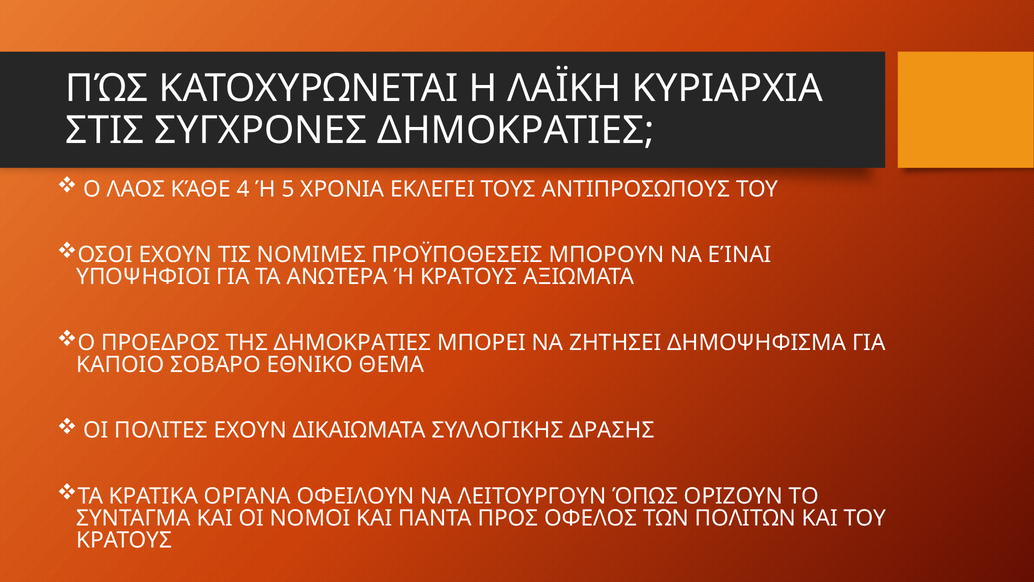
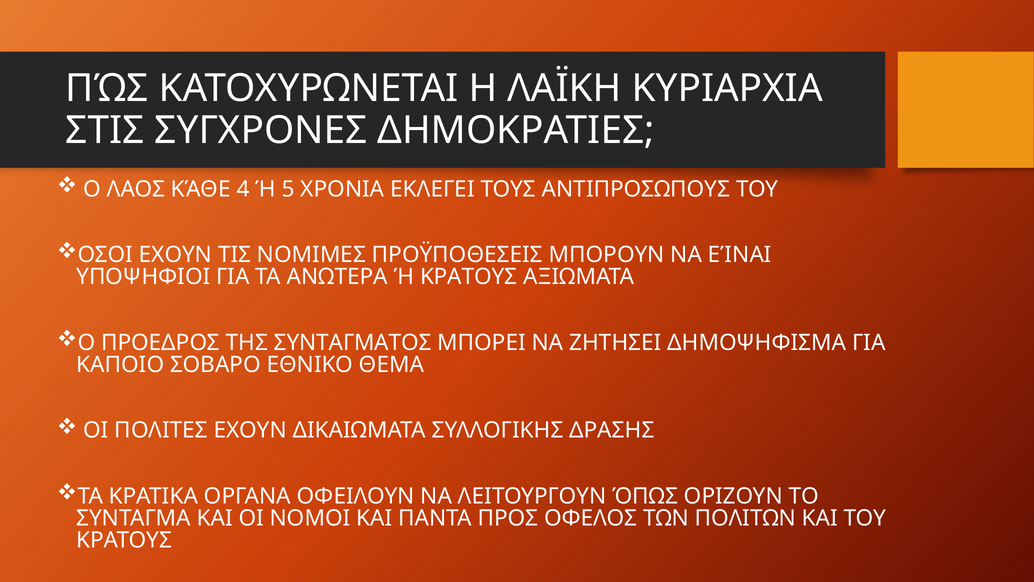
ΤΗΣ ΔΗΜΟΚΡΑΤΙΕΣ: ΔΗΜΟΚΡΑΤΙΕΣ -> ΣΥΝΤΑΓΜΑΤΟΣ (353, 342)
